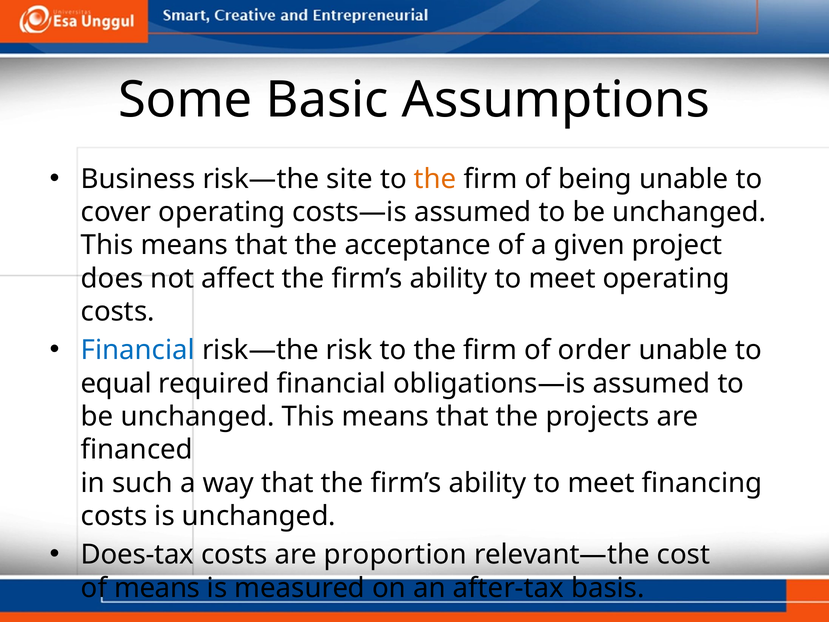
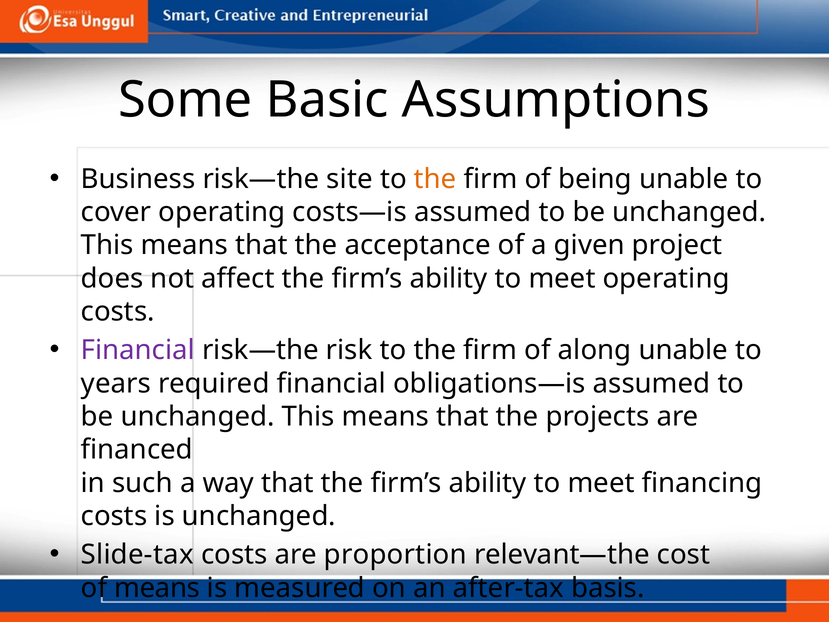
Financial colour: blue -> purple (138, 350)
order: order -> along (595, 350)
equal: equal -> years (116, 383)
Does-tax: Does-tax -> Slide-tax (137, 555)
